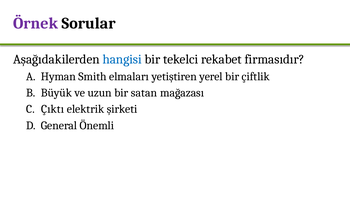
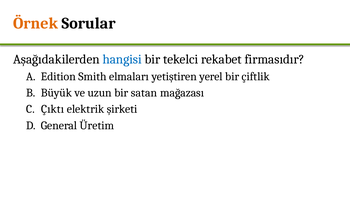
Örnek colour: purple -> orange (36, 23)
Hyman: Hyman -> Edition (58, 76)
Önemli: Önemli -> Üretim (97, 125)
